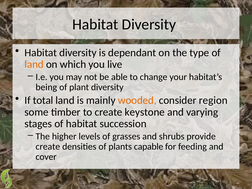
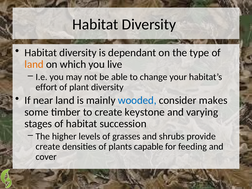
being: being -> effort (46, 87)
total: total -> near (43, 100)
wooded colour: orange -> blue (137, 100)
region: region -> makes (213, 100)
